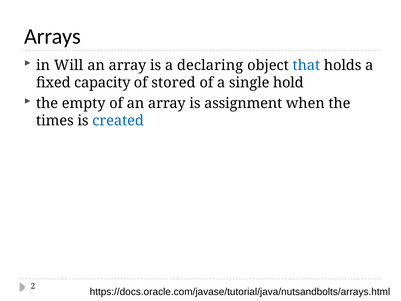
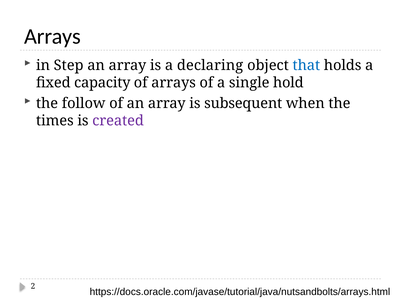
Will: Will -> Step (69, 65)
of stored: stored -> arrays (174, 83)
empty: empty -> follow (84, 103)
assignment: assignment -> subsequent (243, 103)
created colour: blue -> purple (118, 121)
